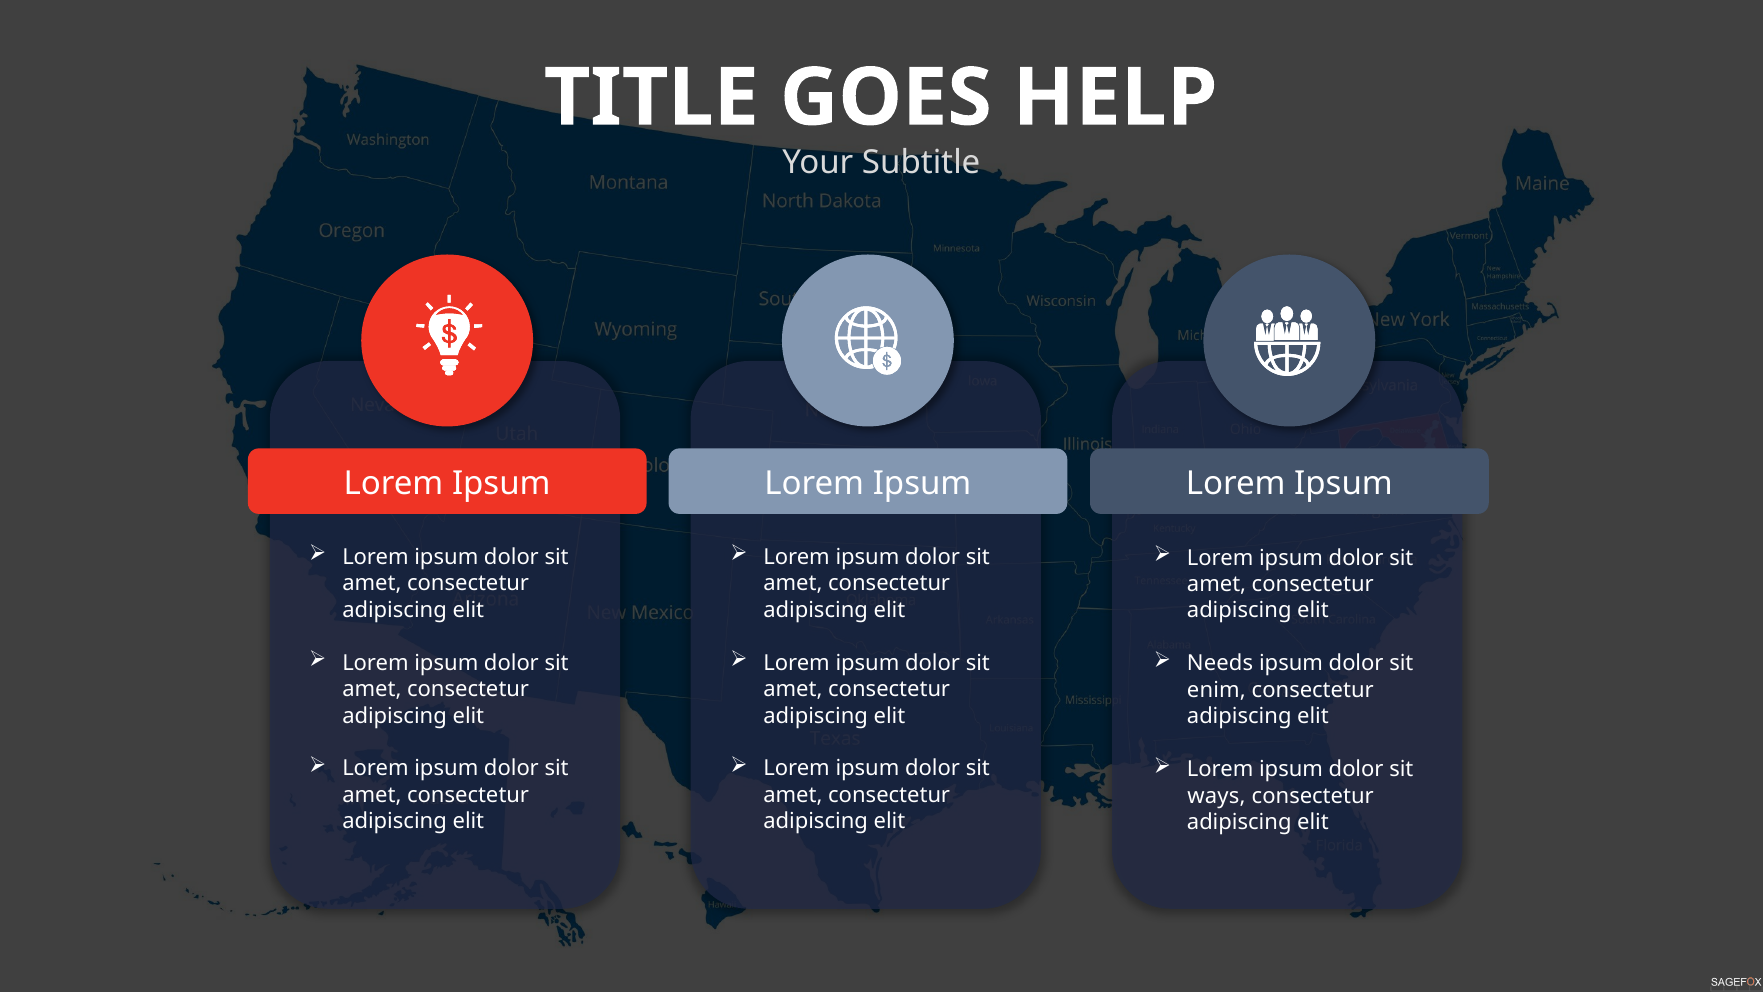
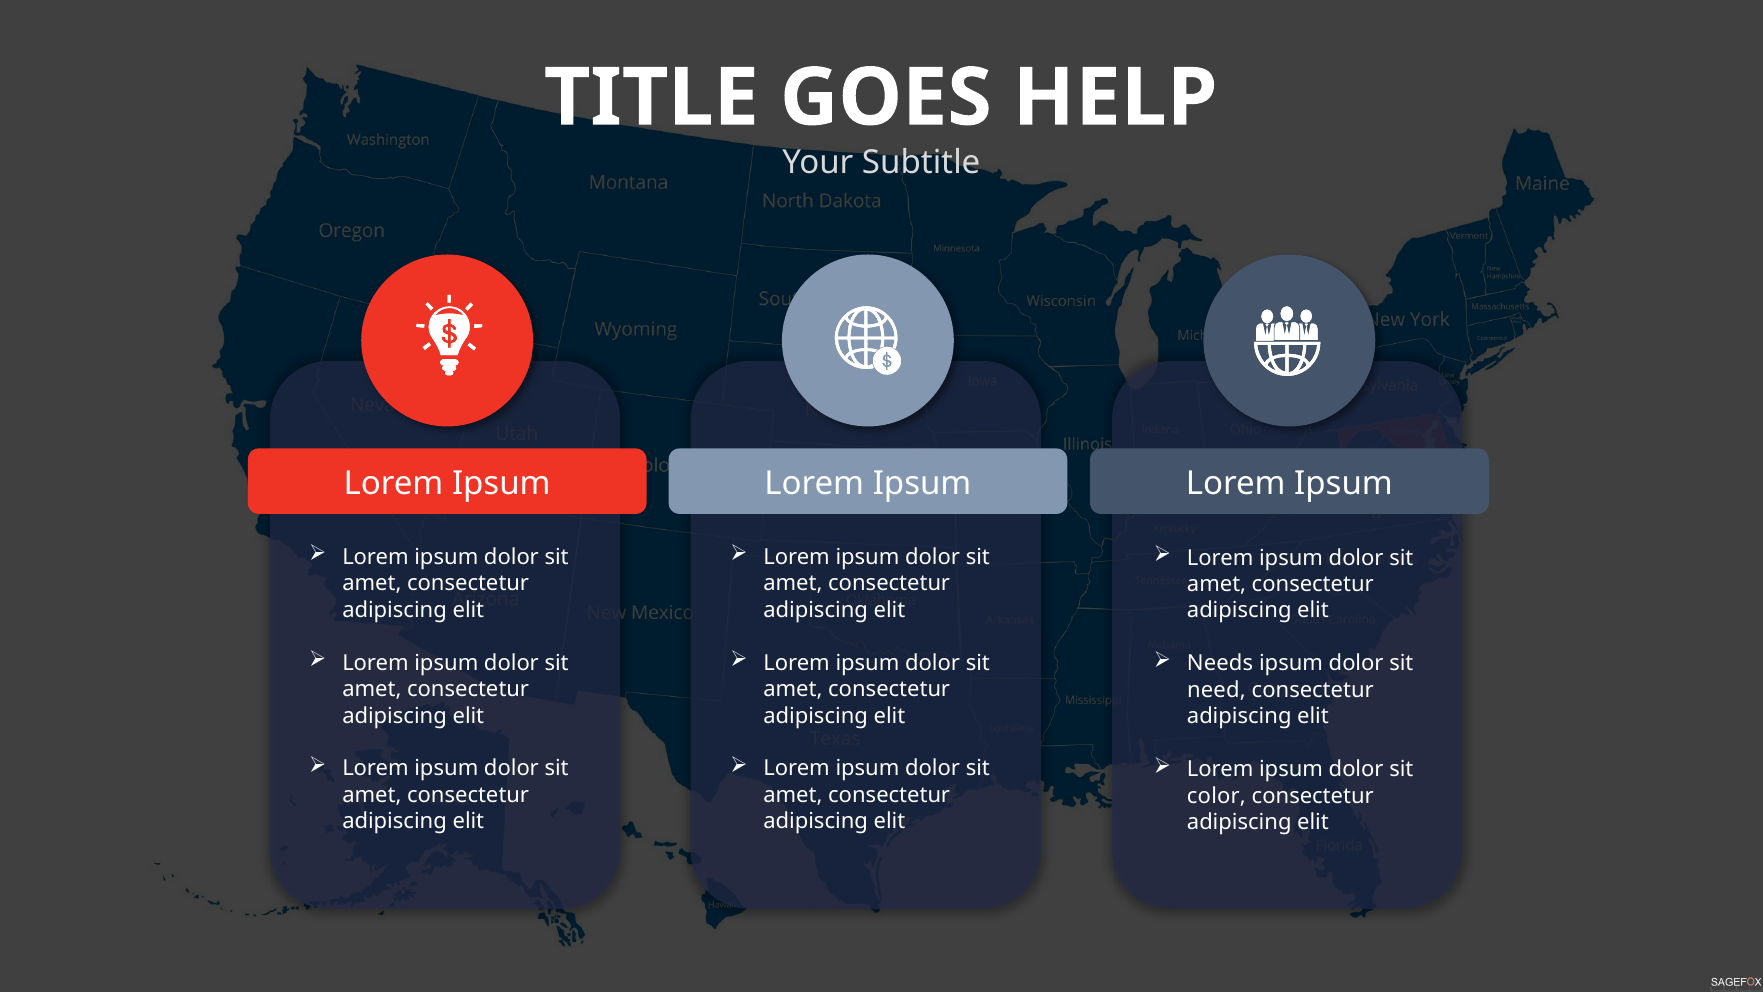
enim: enim -> need (1216, 690)
ways: ways -> color (1216, 796)
